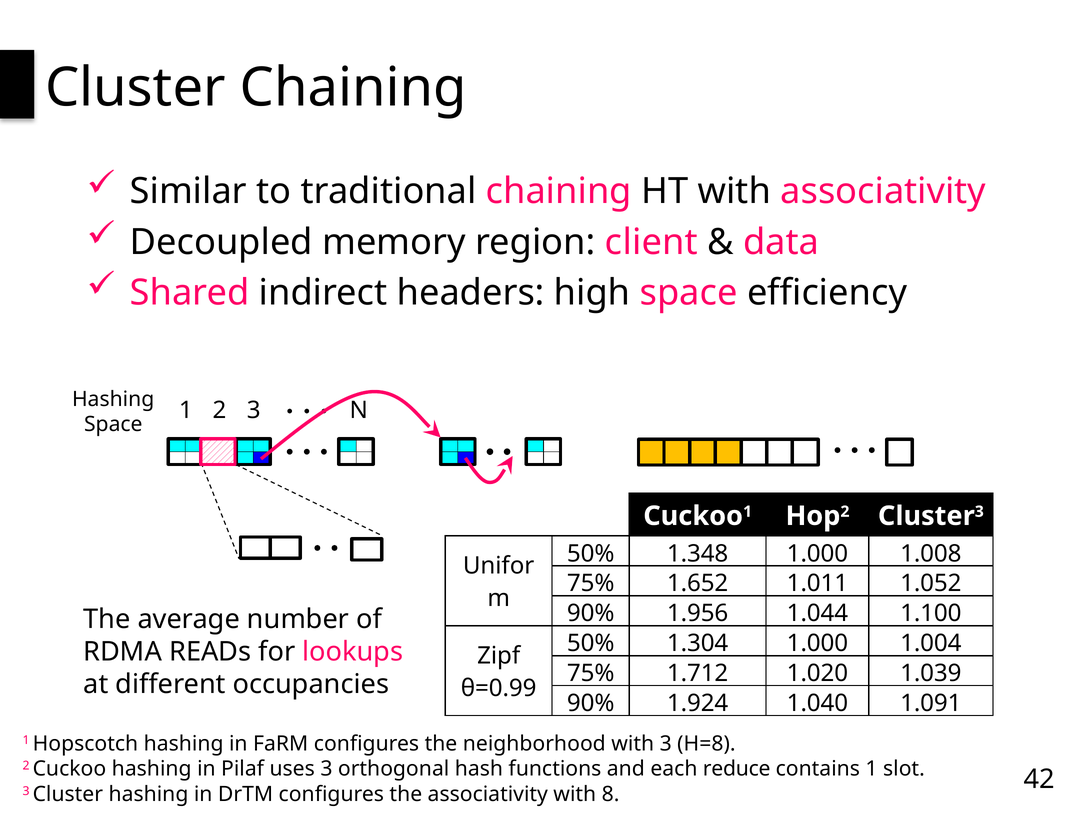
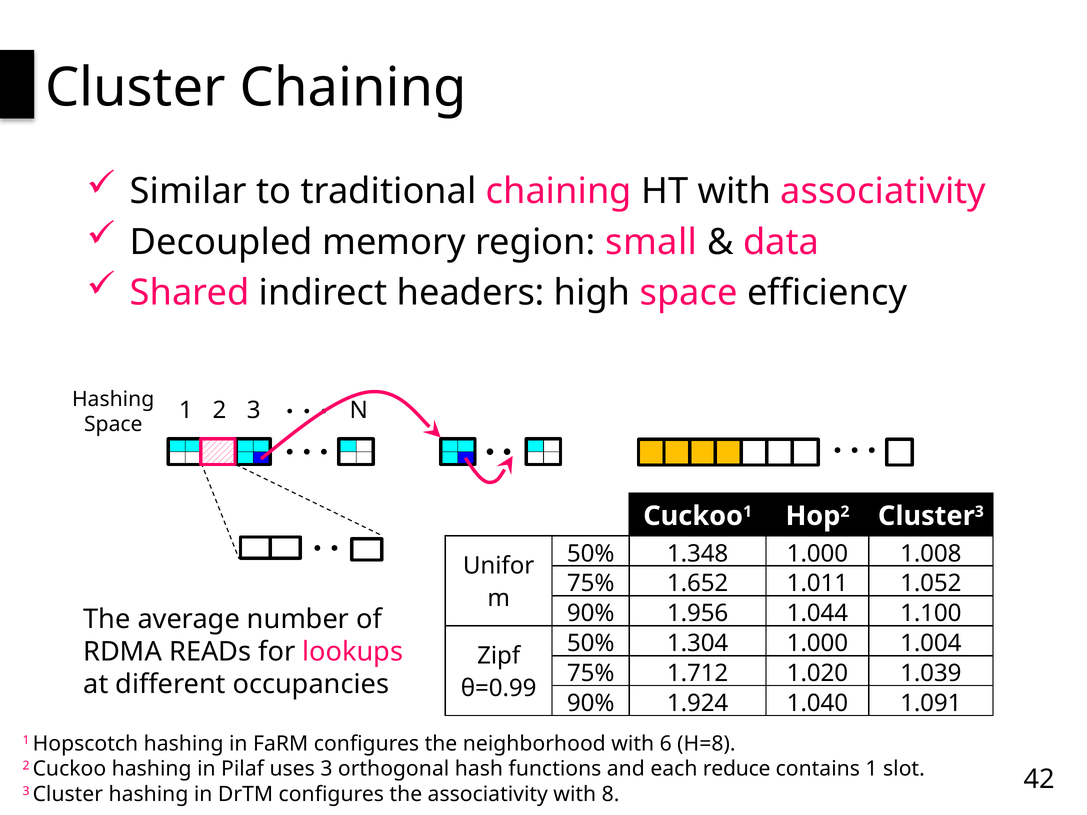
client: client -> small (651, 242)
with 3: 3 -> 6 (666, 744)
